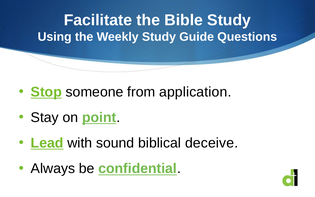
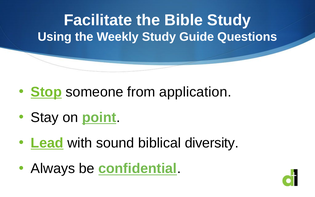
deceive: deceive -> diversity (212, 143)
